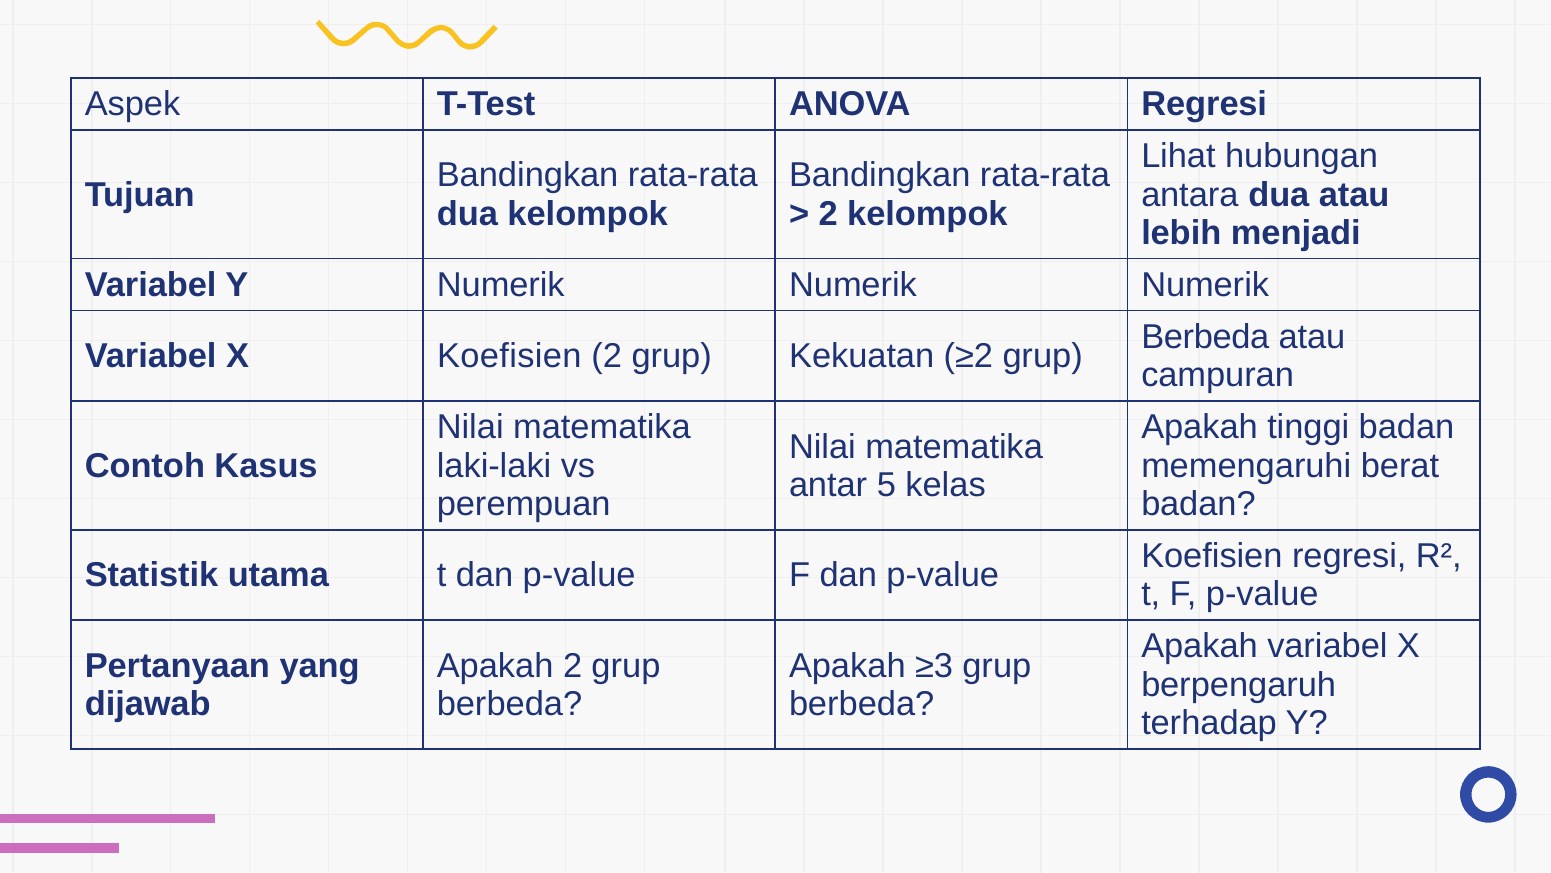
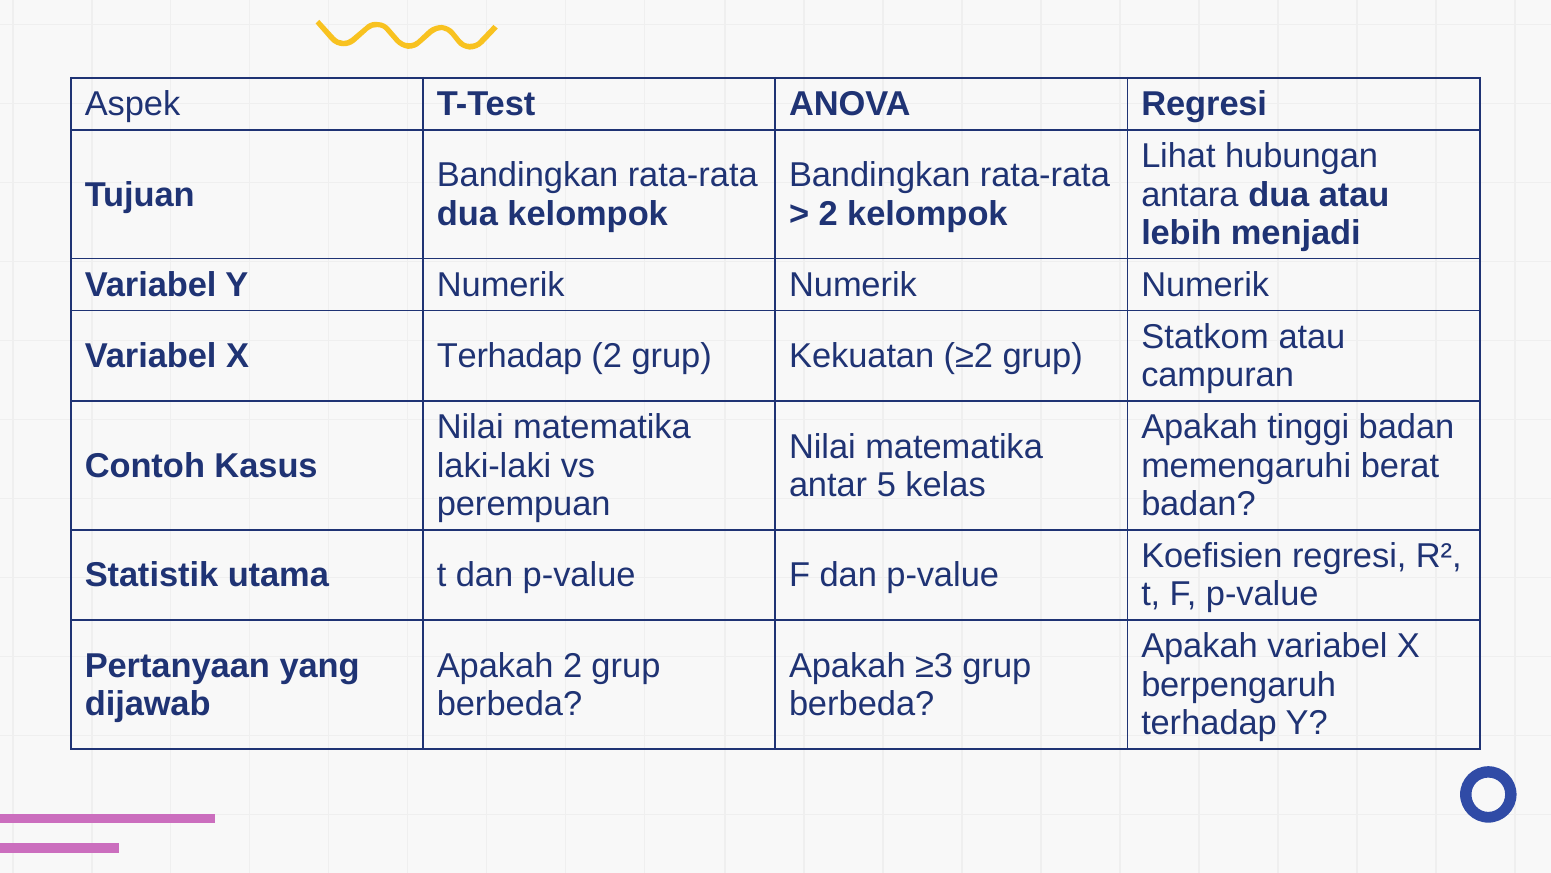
Berbeda: Berbeda -> Statkom (1205, 337)
X Koefisien: Koefisien -> Terhadap (510, 356)
